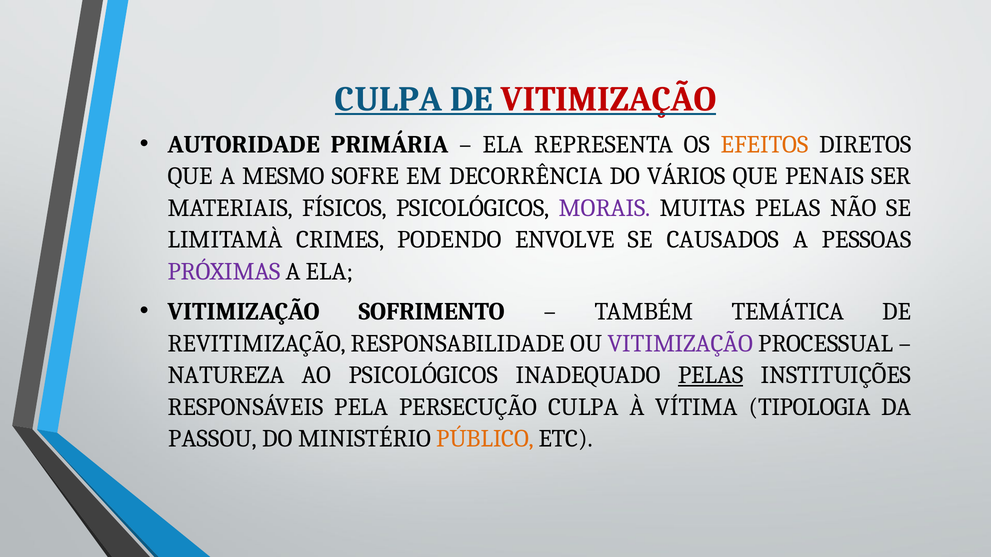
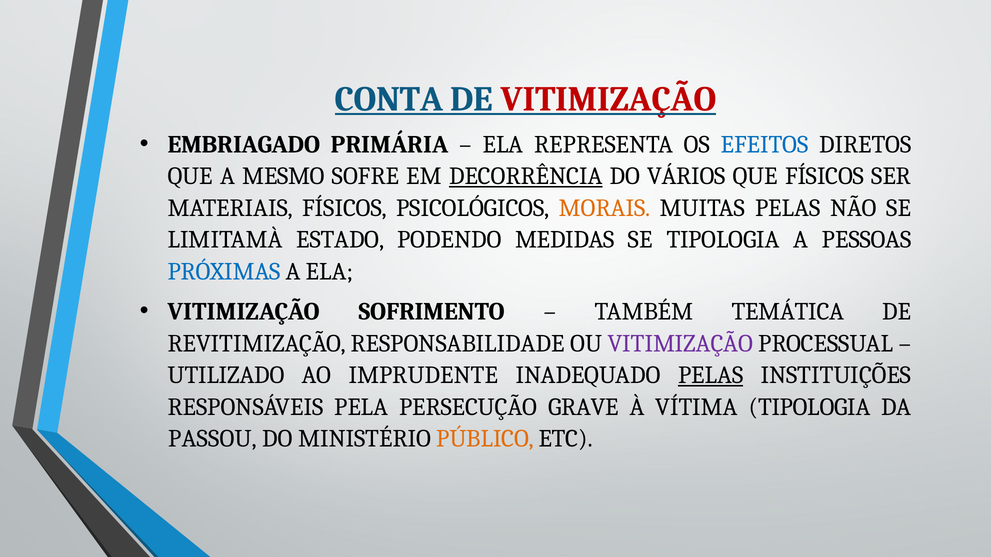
CULPA: CULPA -> CONTA (389, 99)
AUTORIDADE: AUTORIDADE -> EMBRIAGADO (244, 145)
EFEITOS colour: orange -> blue (765, 145)
DECORRÊNCIA underline: none -> present (526, 176)
QUE PENAIS: PENAIS -> FÍSICOS (825, 176)
MORAIS colour: purple -> orange (605, 208)
CRIMES: CRIMES -> ESTADO (340, 240)
ENVOLVE: ENVOLVE -> MEDIDAS (565, 240)
SE CAUSADOS: CAUSADOS -> TIPOLOGIA (723, 240)
PRÓXIMAS colour: purple -> blue (224, 272)
NATUREZA: NATUREZA -> UTILIZADO (226, 375)
AO PSICOLÓGICOS: PSICOLÓGICOS -> IMPRUDENTE (423, 375)
PERSECUÇÃO CULPA: CULPA -> GRAVE (583, 407)
